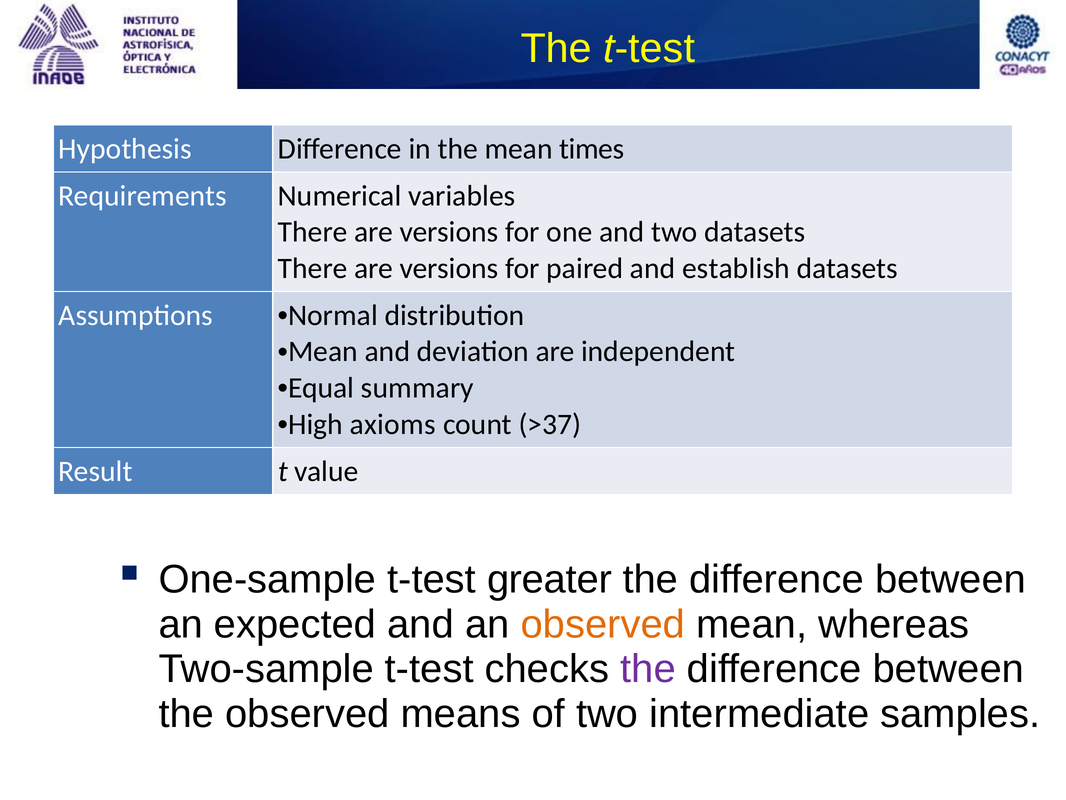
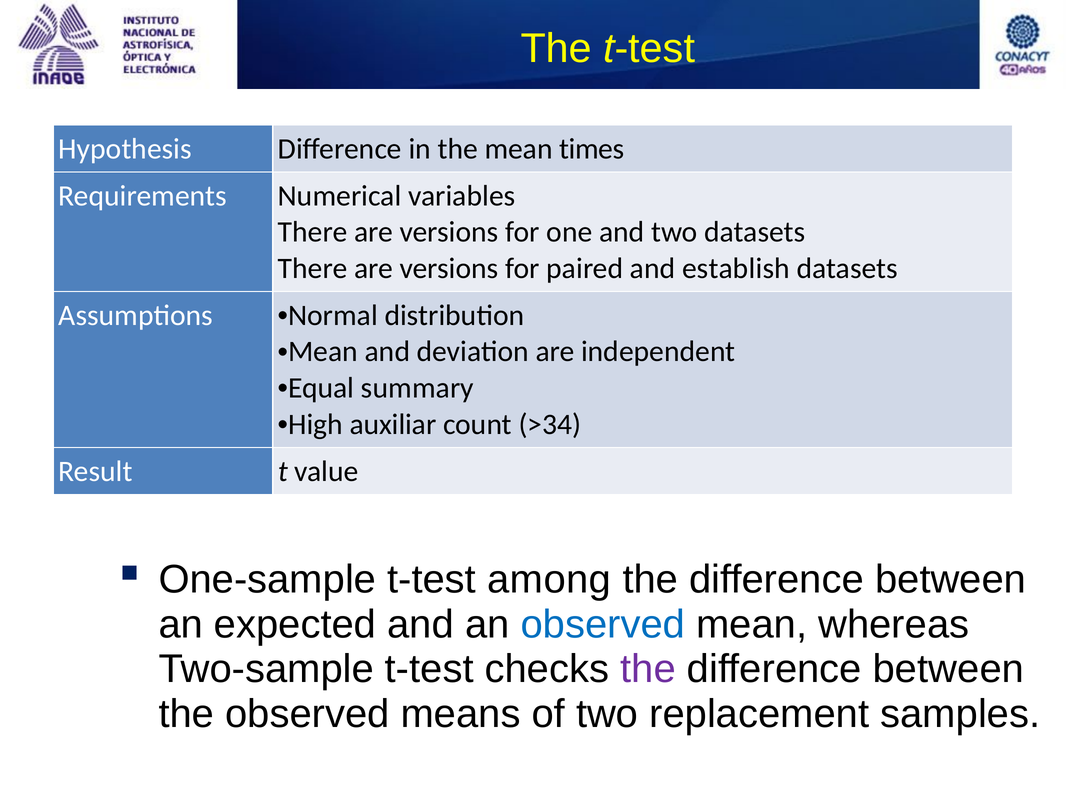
axioms: axioms -> auxiliar (393, 424)
>37: >37 -> >34 (550, 424)
greater: greater -> among (549, 579)
observed colour: orange -> blue (603, 624)
intermediate: intermediate -> replacement (759, 713)
